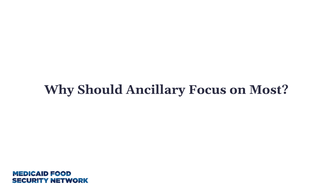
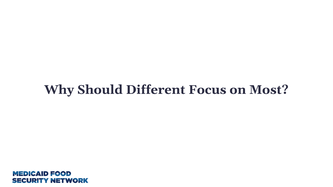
Ancillary: Ancillary -> Different (156, 90)
